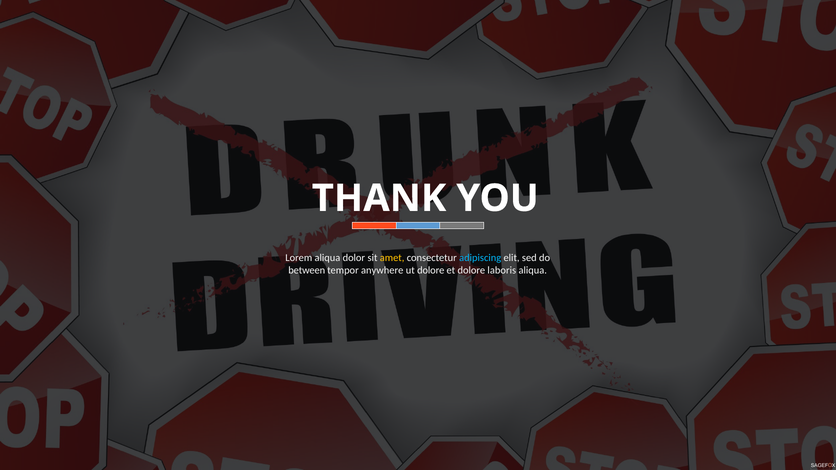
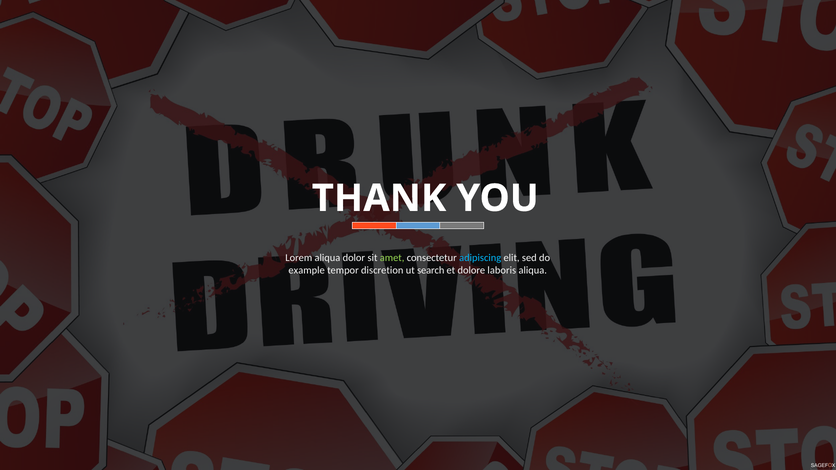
amet colour: yellow -> light green (392, 258)
between: between -> example (307, 271)
anywhere: anywhere -> discretion (382, 271)
ut dolore: dolore -> search (431, 271)
